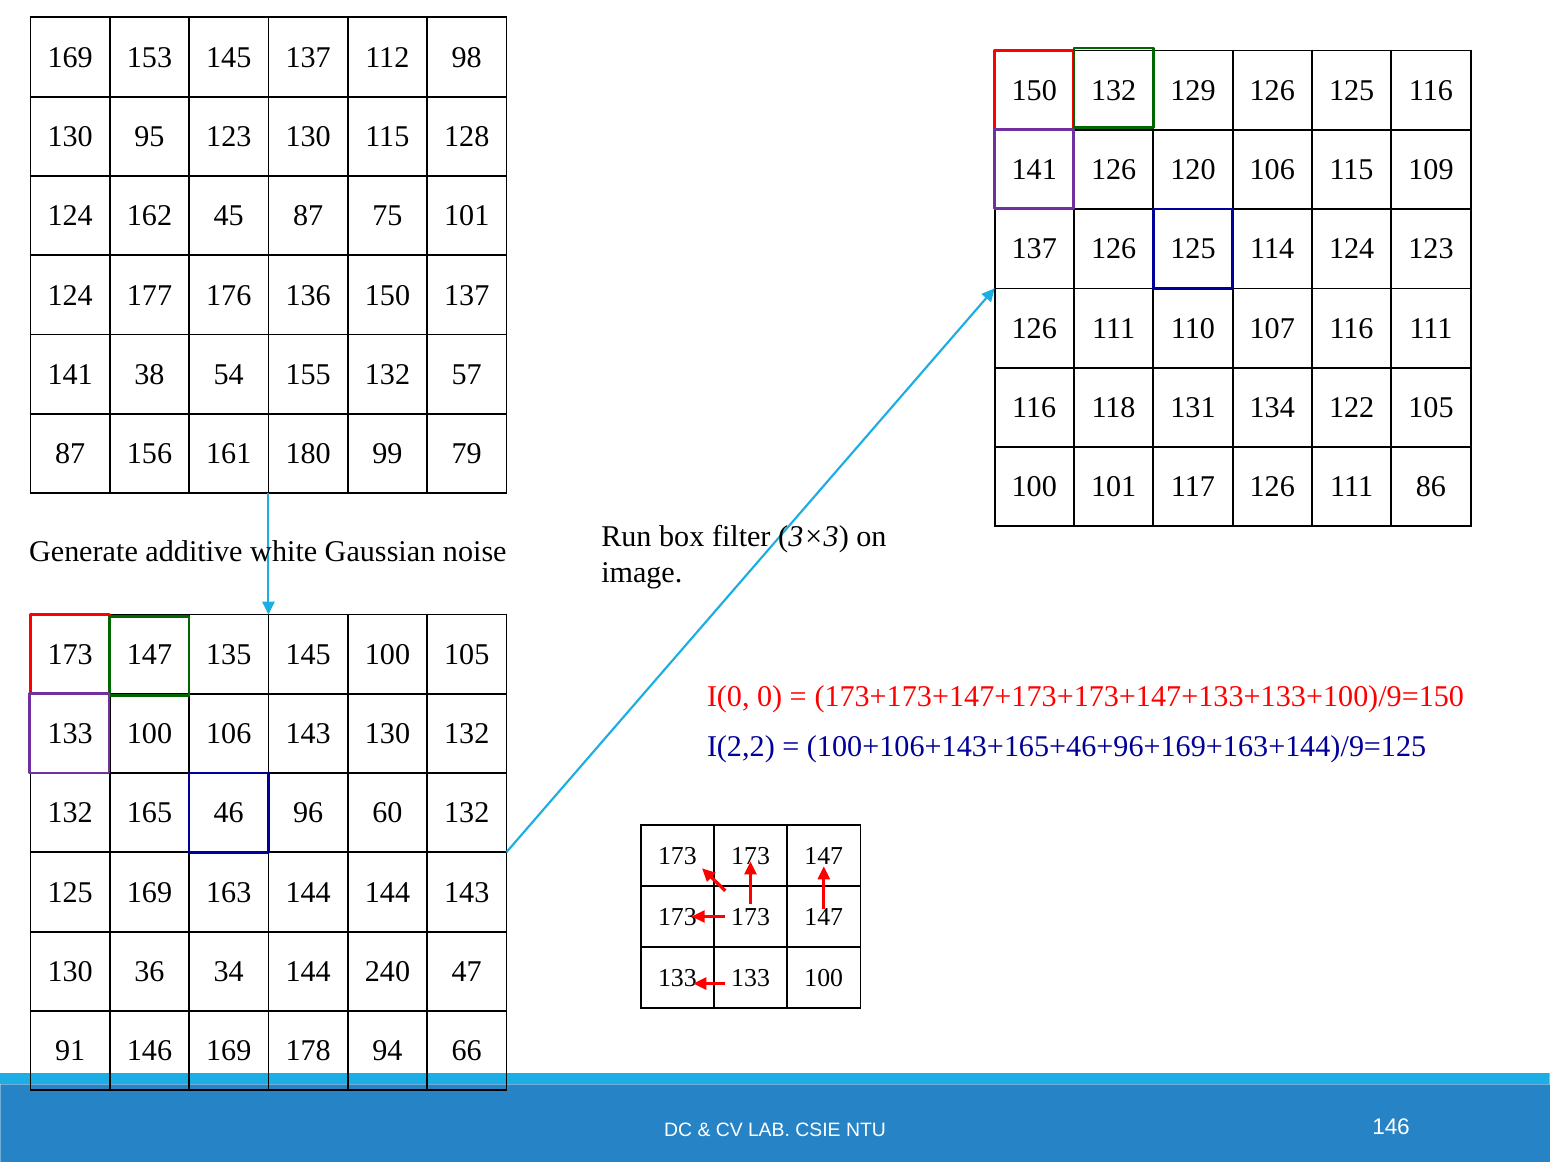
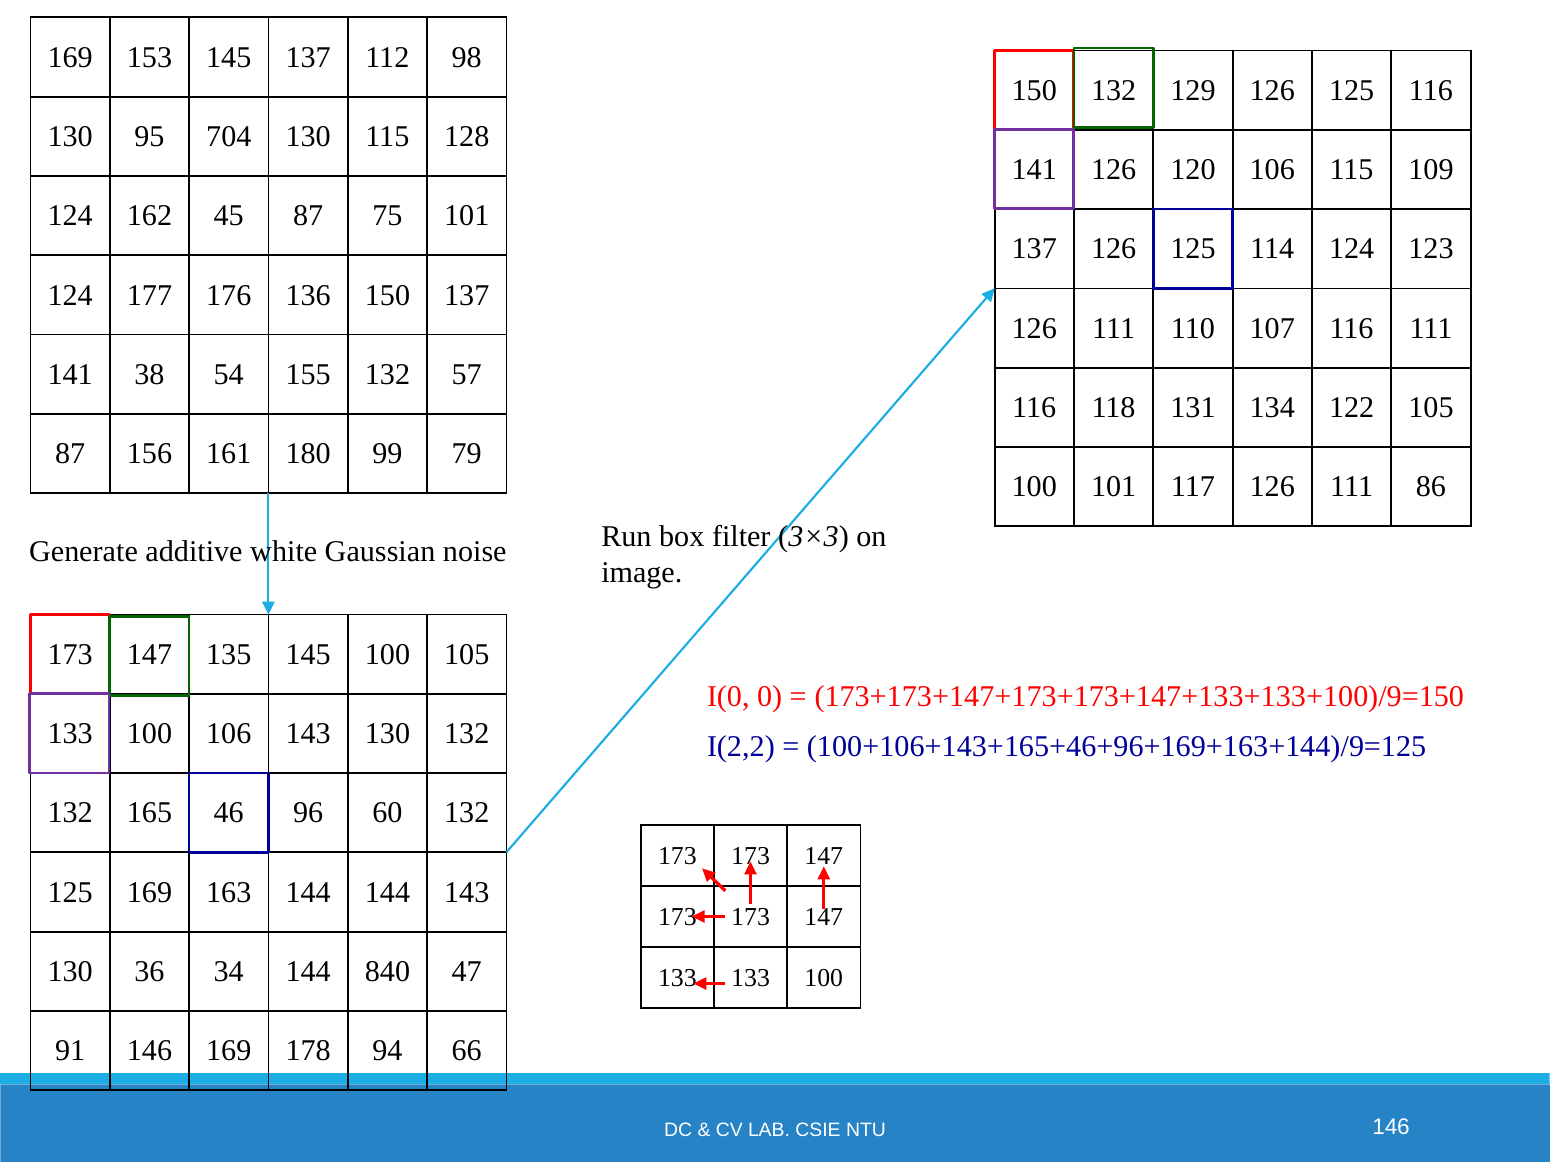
95 123: 123 -> 704 (229, 137)
240: 240 -> 840 (387, 972)
